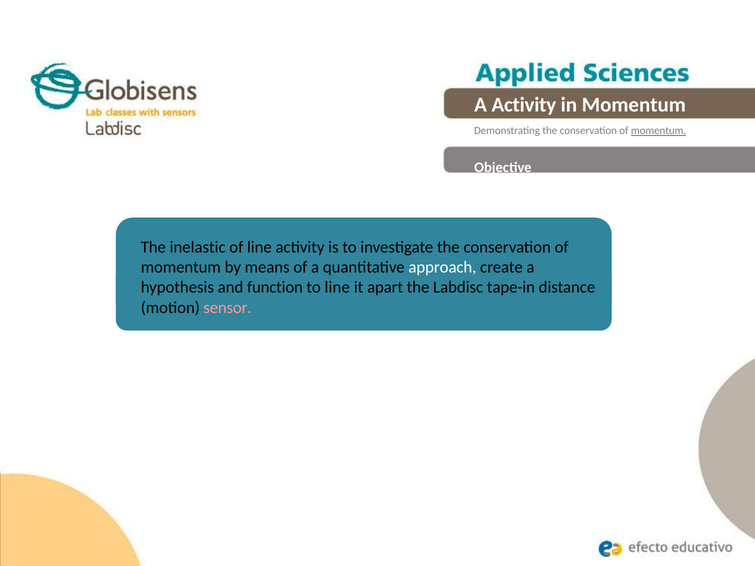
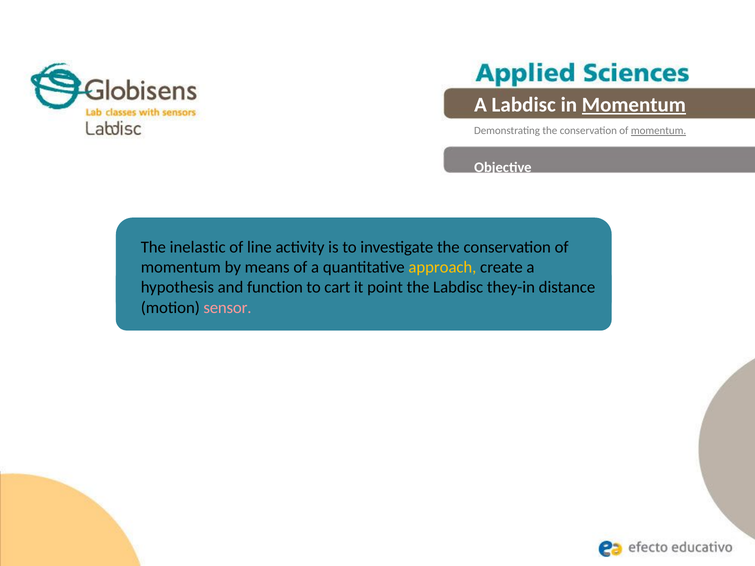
A Activity: Activity -> Labdisc (524, 105)
Momentum underline: none -> present (634, 105)
approach colour: white -> yellow (442, 267)
to line: line -> cart (337, 288)
apart: apart -> point (385, 288)
tape-in: tape-in -> they-in (511, 288)
